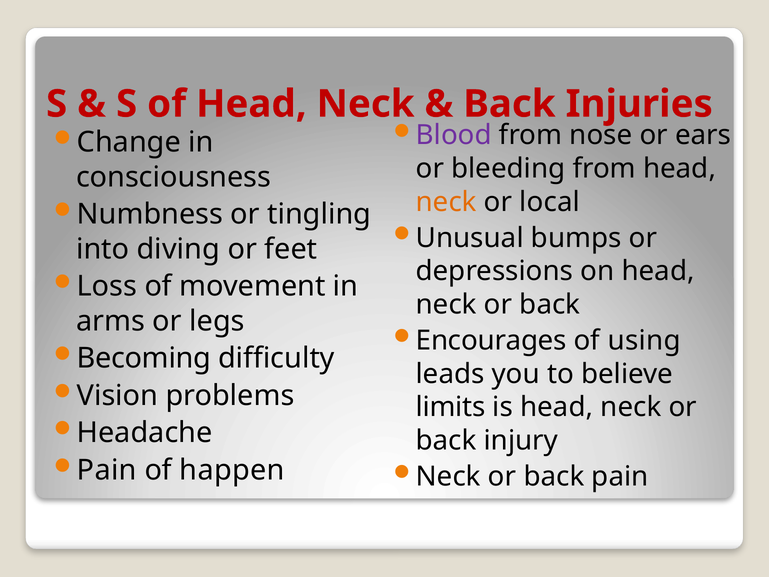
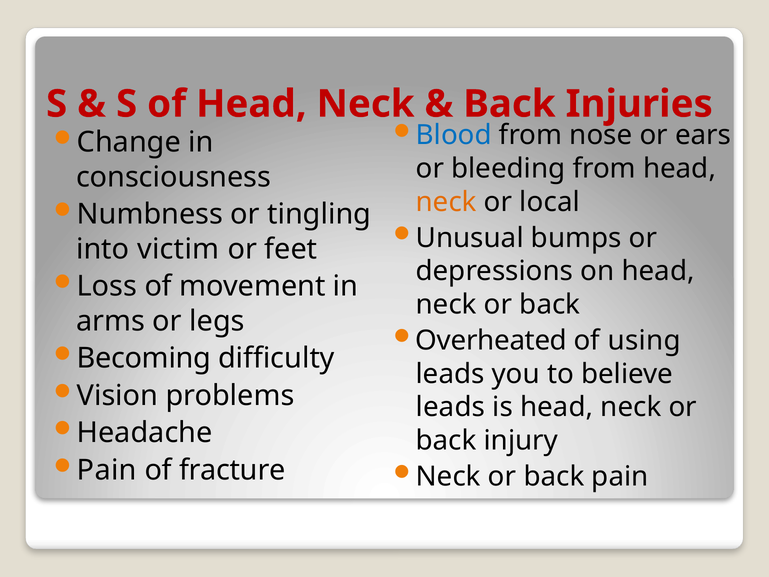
Blood colour: purple -> blue (454, 135)
diving: diving -> victim (178, 249)
Encourages: Encourages -> Overheated (491, 340)
limits: limits -> leads (450, 407)
happen: happen -> fracture (232, 470)
